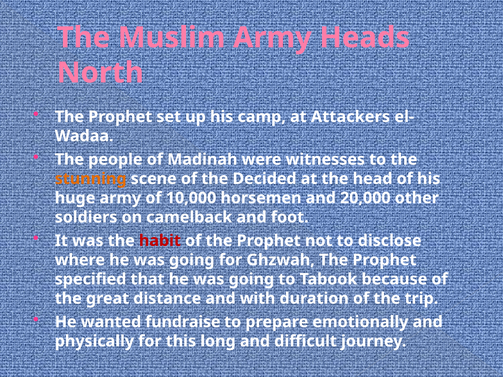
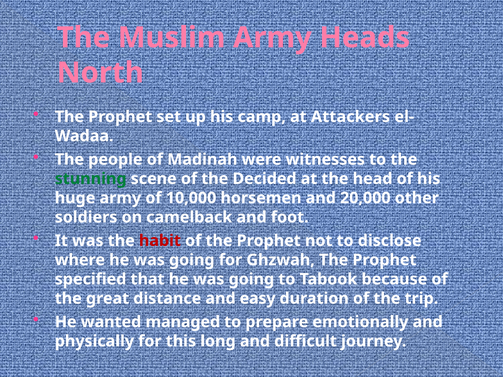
stunning colour: orange -> green (91, 179)
with: with -> easy (258, 299)
fundraise: fundraise -> managed (183, 322)
